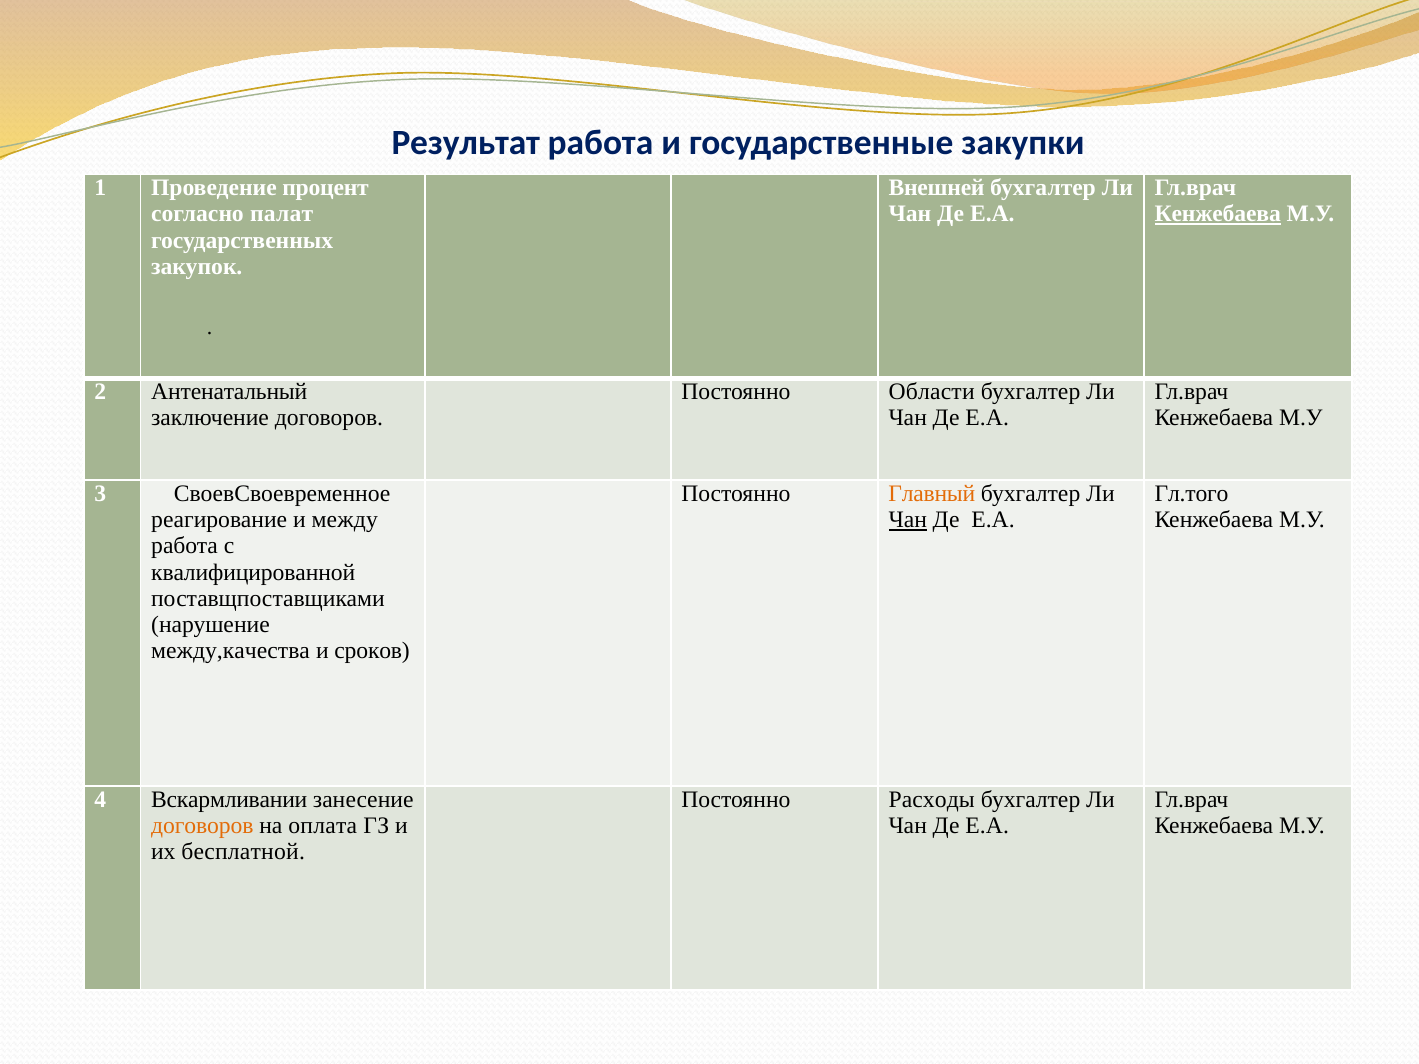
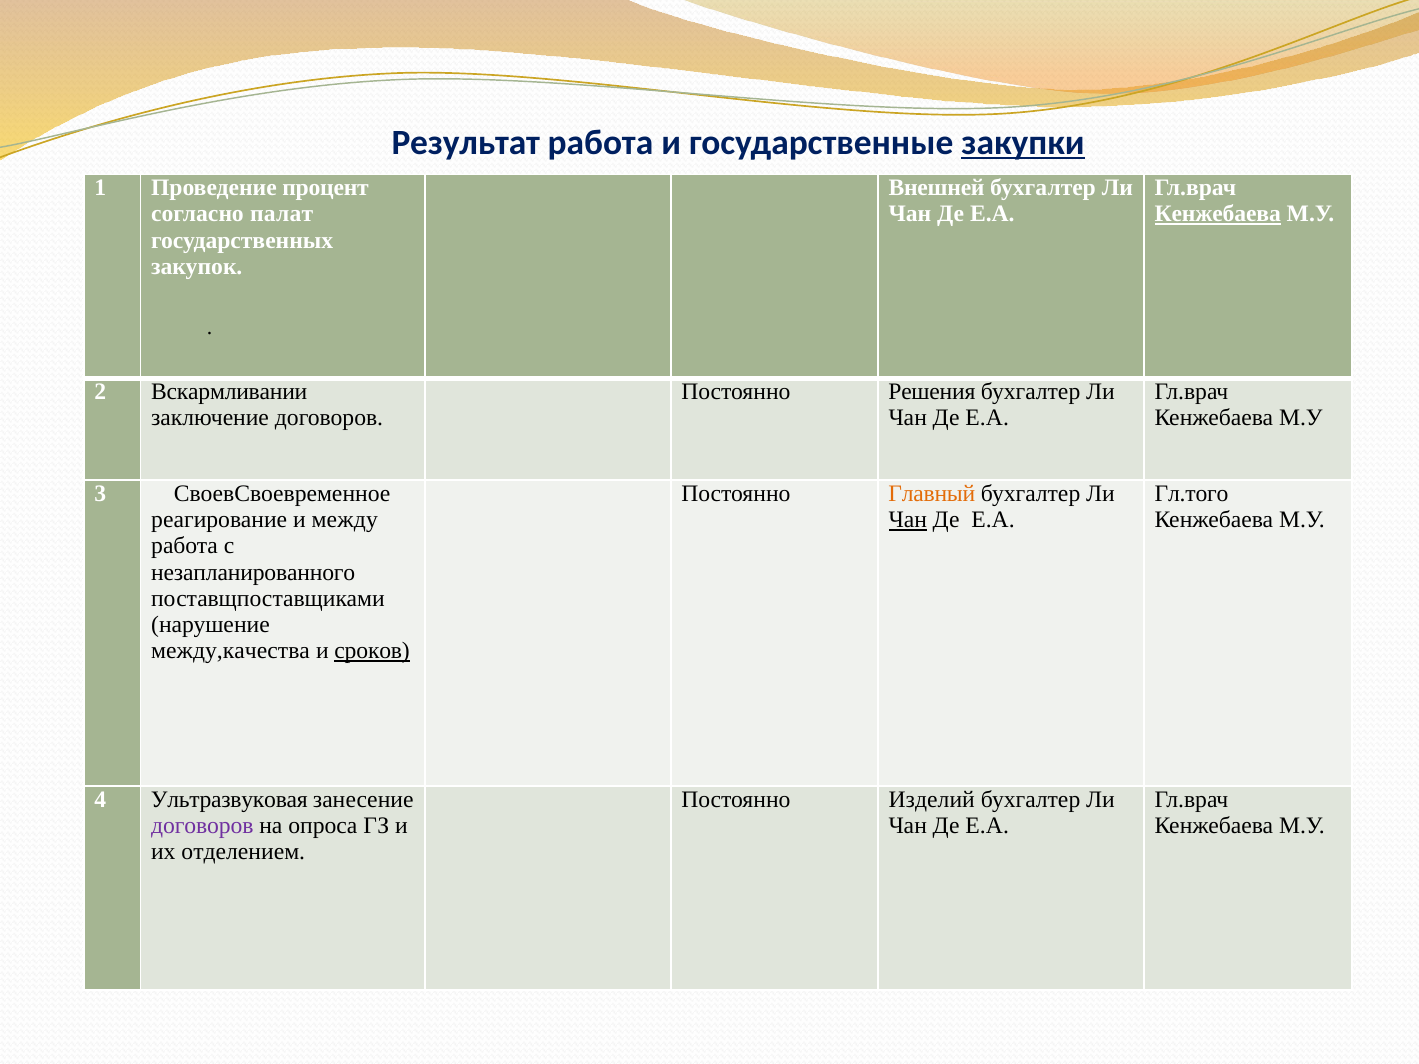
закупки underline: none -> present (1023, 143)
Антенатальный: Антенатальный -> Вскармливании (229, 392)
Области: Области -> Решения (932, 392)
квалифицированной: квалифицированной -> незапланированного (253, 572)
сроков underline: none -> present (372, 651)
Вскармливании: Вскармливании -> Ультразвуковая (229, 800)
Расходы: Расходы -> Изделий (932, 800)
договоров colour: orange -> purple (202, 826)
оплата: оплата -> опроса (323, 826)
бесплатной: бесплатной -> отделением (243, 852)
